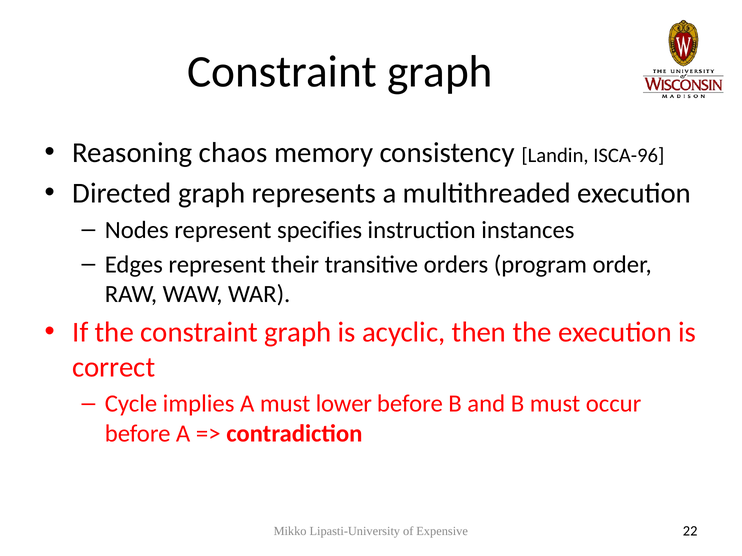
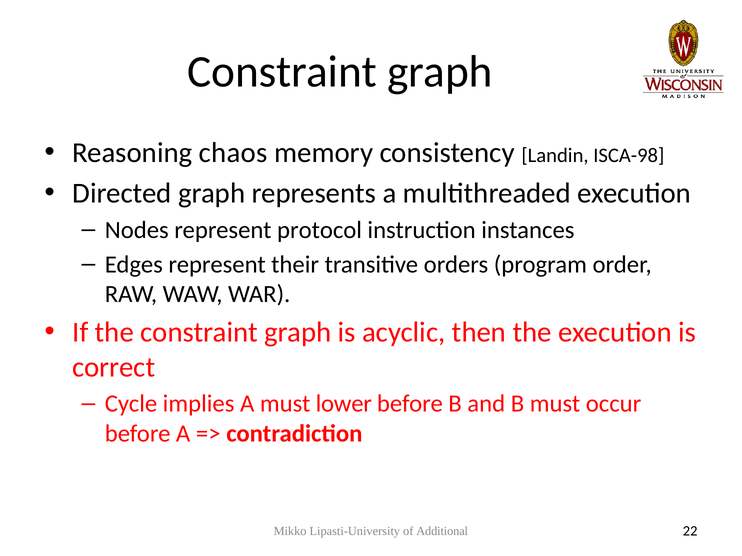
ISCA-96: ISCA-96 -> ISCA-98 (629, 156)
specifies: specifies -> protocol (320, 230)
Expensive: Expensive -> Additional (442, 531)
